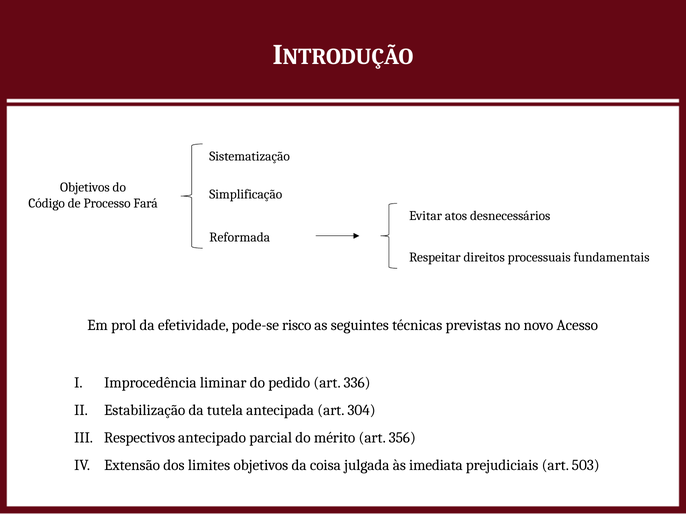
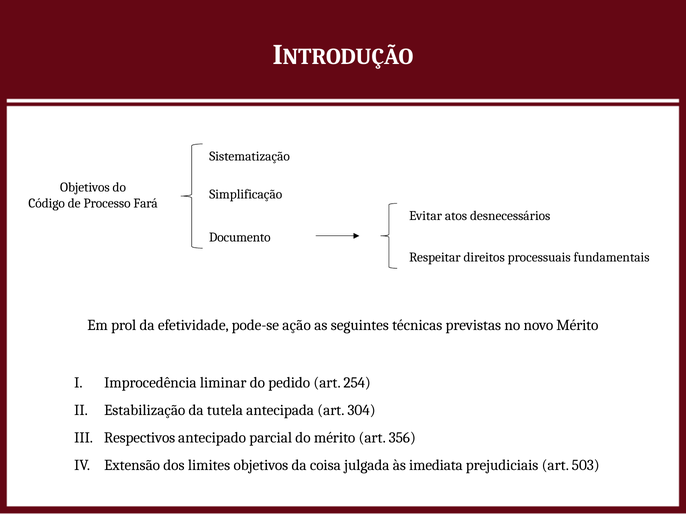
Reformada: Reformada -> Documento (240, 237)
risco: risco -> ação (297, 325)
novo Acesso: Acesso -> Mérito (577, 325)
336: 336 -> 254 (357, 383)
